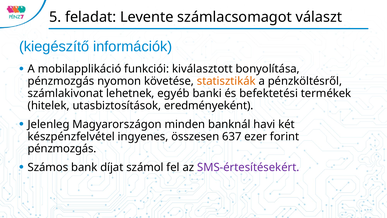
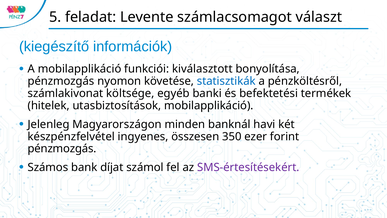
statisztikák colour: orange -> blue (226, 81)
lehetnek: lehetnek -> költsége (130, 93)
utasbiztosítások eredményeként: eredményeként -> mobilapplikáció (209, 105)
637: 637 -> 350 (232, 136)
